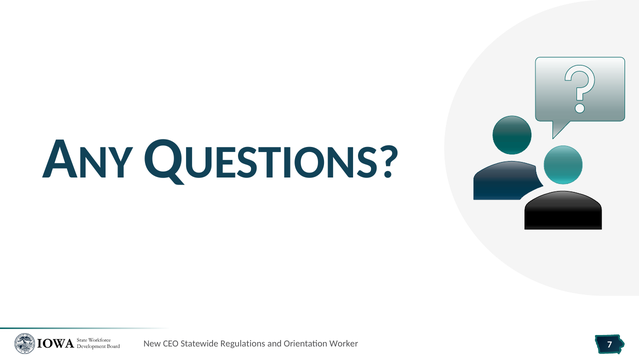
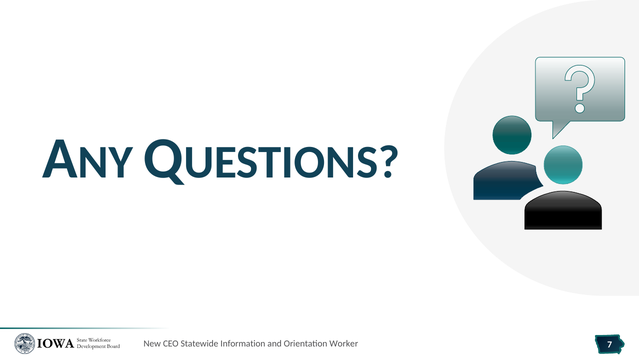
Regulations: Regulations -> Information (243, 344)
